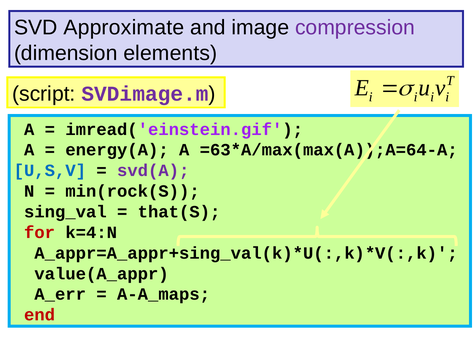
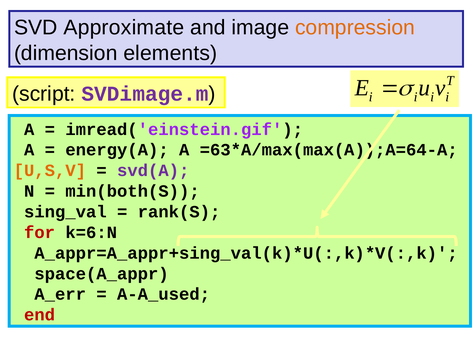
compression colour: purple -> orange (355, 28)
U,S,V colour: blue -> orange (50, 171)
min(rock(S: min(rock(S -> min(both(S (133, 191)
that(S: that(S -> rank(S (179, 212)
k=4:N: k=4:N -> k=6:N (91, 232)
value(A_appr: value(A_appr -> space(A_appr (102, 274)
A-A_maps: A-A_maps -> A-A_used (164, 294)
